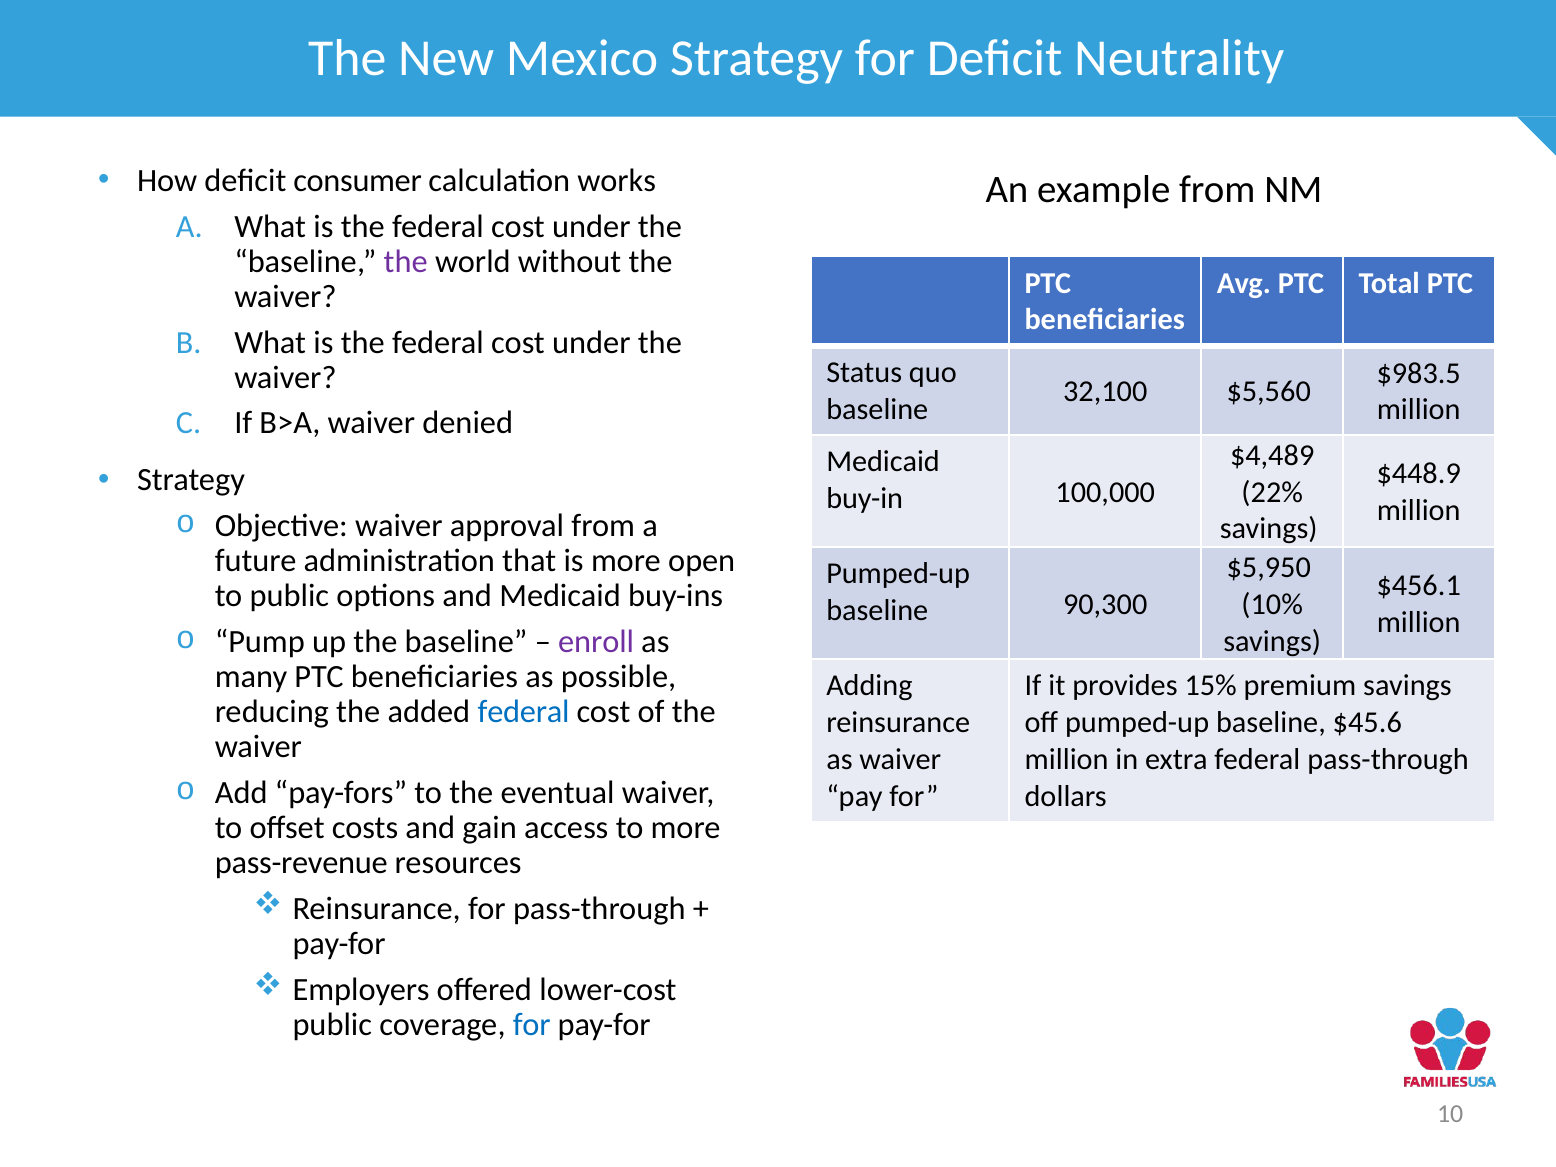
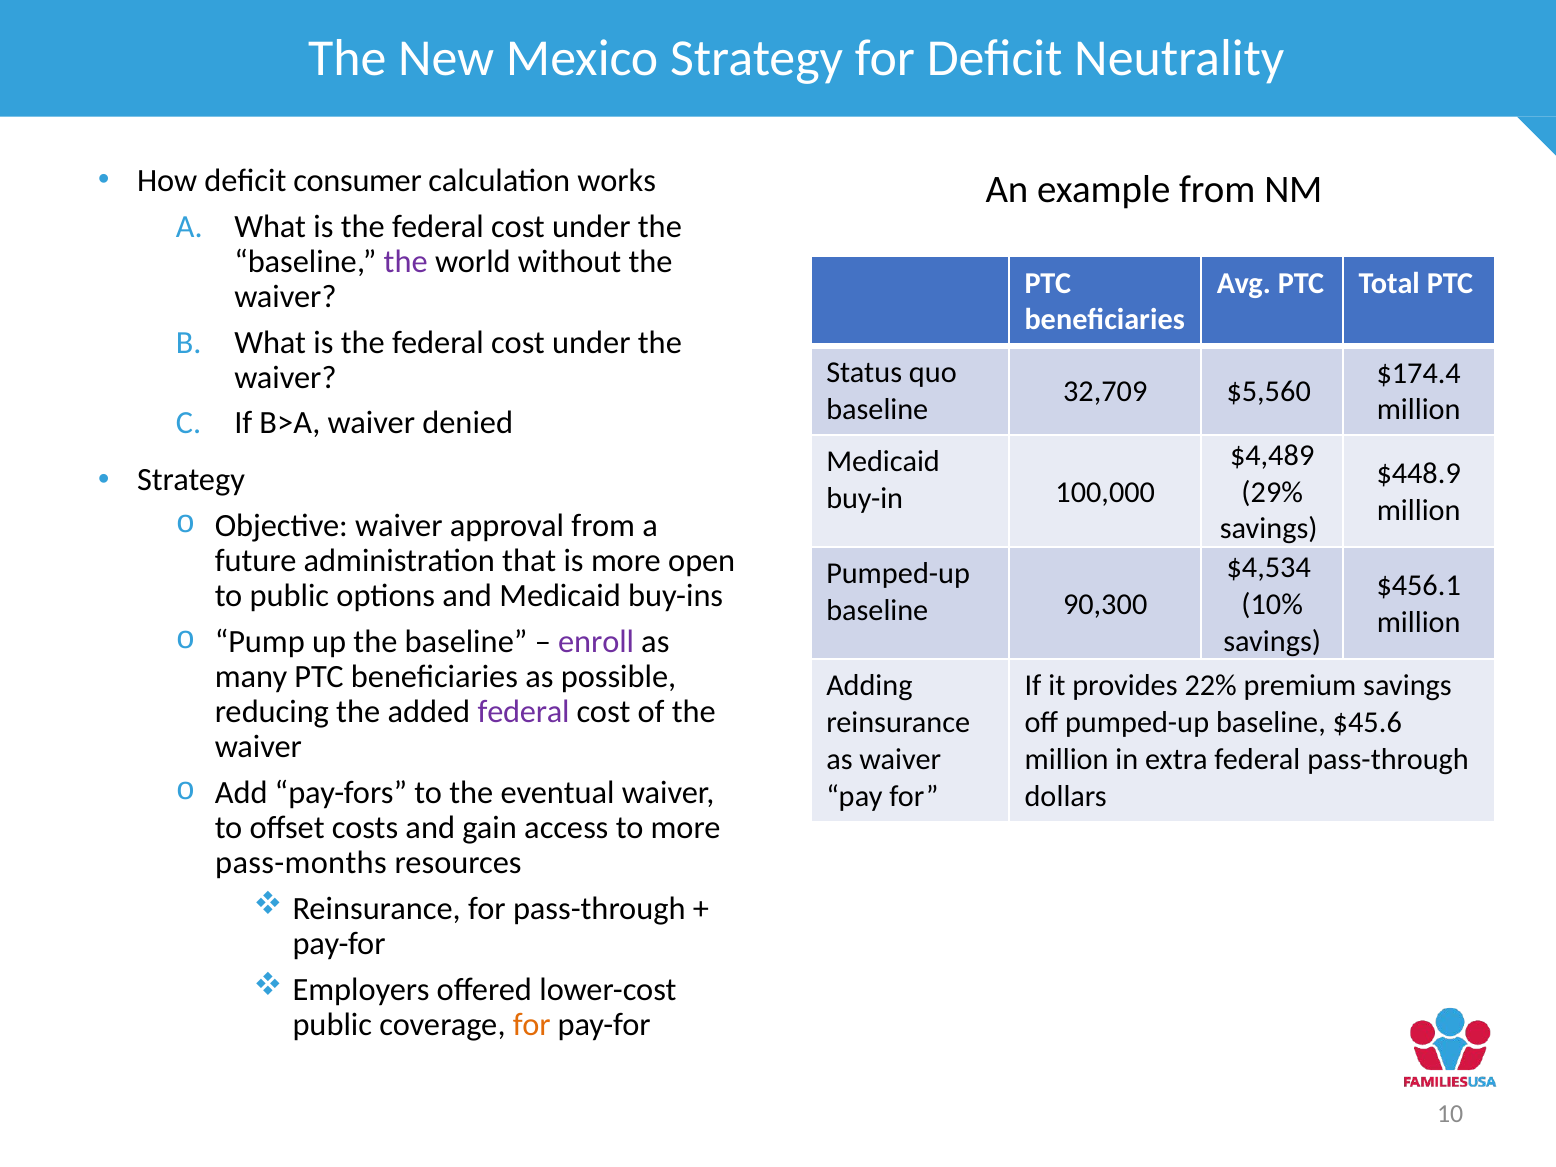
$983.5: $983.5 -> $174.4 (1419, 373)
32,100: 32,100 -> 32,709 (1105, 392)
22%: 22% -> 29% (1272, 492)
$5,950: $5,950 -> $4,534 (1269, 567)
15%: 15% -> 22% (1211, 686)
federal colour: blue -> purple (524, 712)
pass-revenue: pass-revenue -> pass-months (301, 863)
for colour: blue -> orange (532, 1024)
